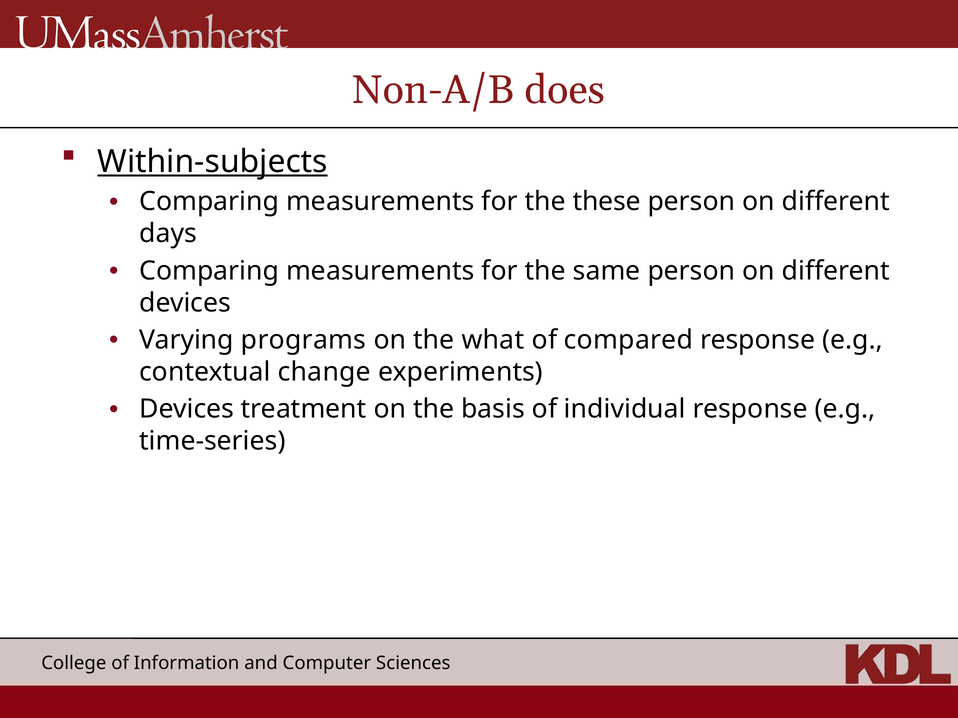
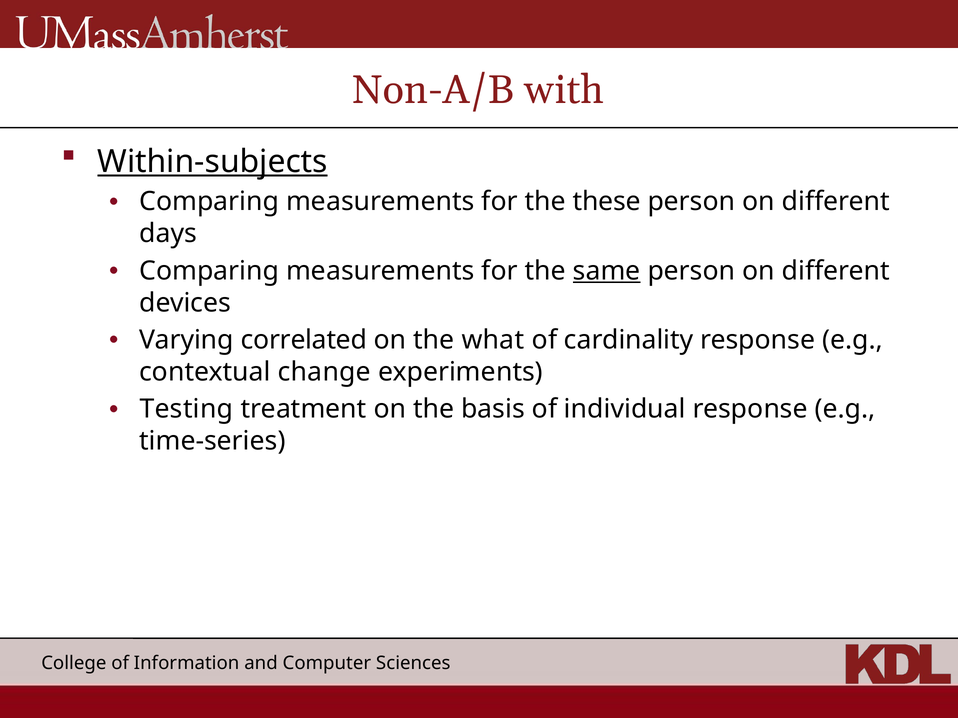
does: does -> with (564, 90)
same underline: none -> present (607, 271)
programs: programs -> correlated (304, 340)
compared: compared -> cardinality (629, 340)
Devices: Devices -> Testing (186, 409)
